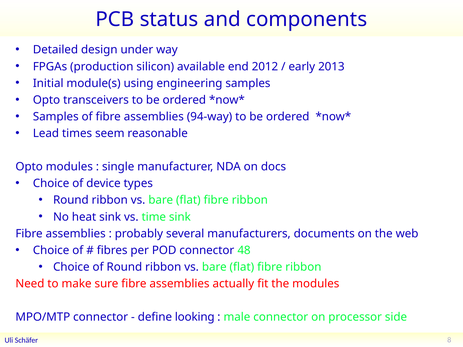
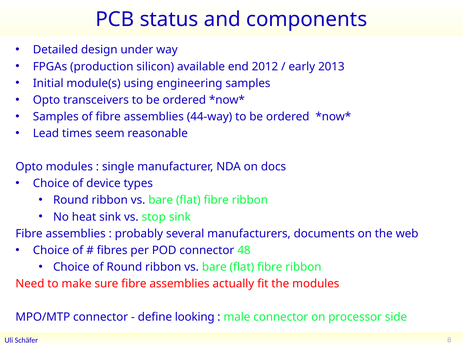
94-way: 94-way -> 44-way (210, 117)
time: time -> stop (154, 217)
